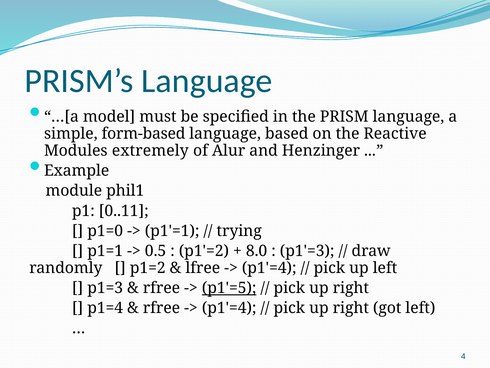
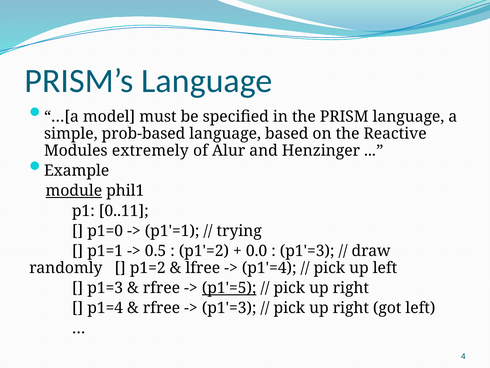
form-based: form-based -> prob-based (143, 134)
module underline: none -> present (74, 191)
8.0: 8.0 -> 0.0 (257, 251)
p1'=4: p1'=4 -> p1'=3 (229, 308)
